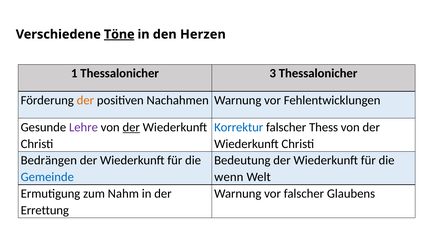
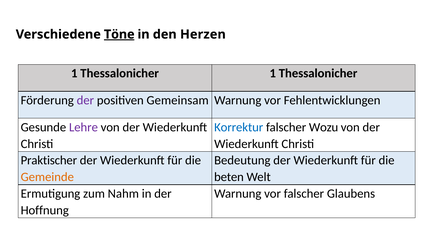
Thessalonicher 3: 3 -> 1 (273, 73)
der colour: orange -> purple (85, 100)
Nachahmen: Nachahmen -> Gemeinsam (178, 100)
der underline: present -> none (131, 127)
Thess: Thess -> Wozu (324, 127)
Bedrängen: Bedrängen -> Praktischer (49, 160)
Gemeinde colour: blue -> orange (47, 177)
wenn: wenn -> beten (229, 177)
Errettung: Errettung -> Hoffnung (45, 210)
